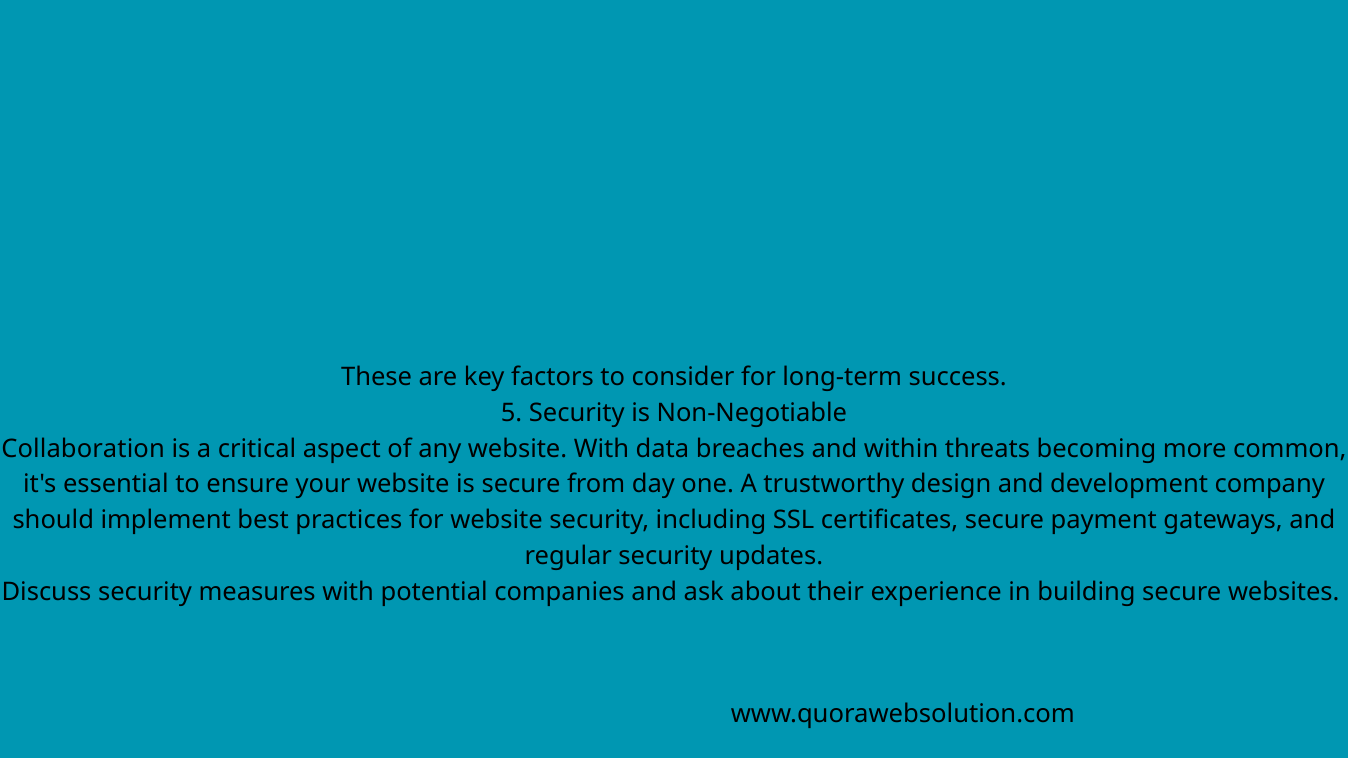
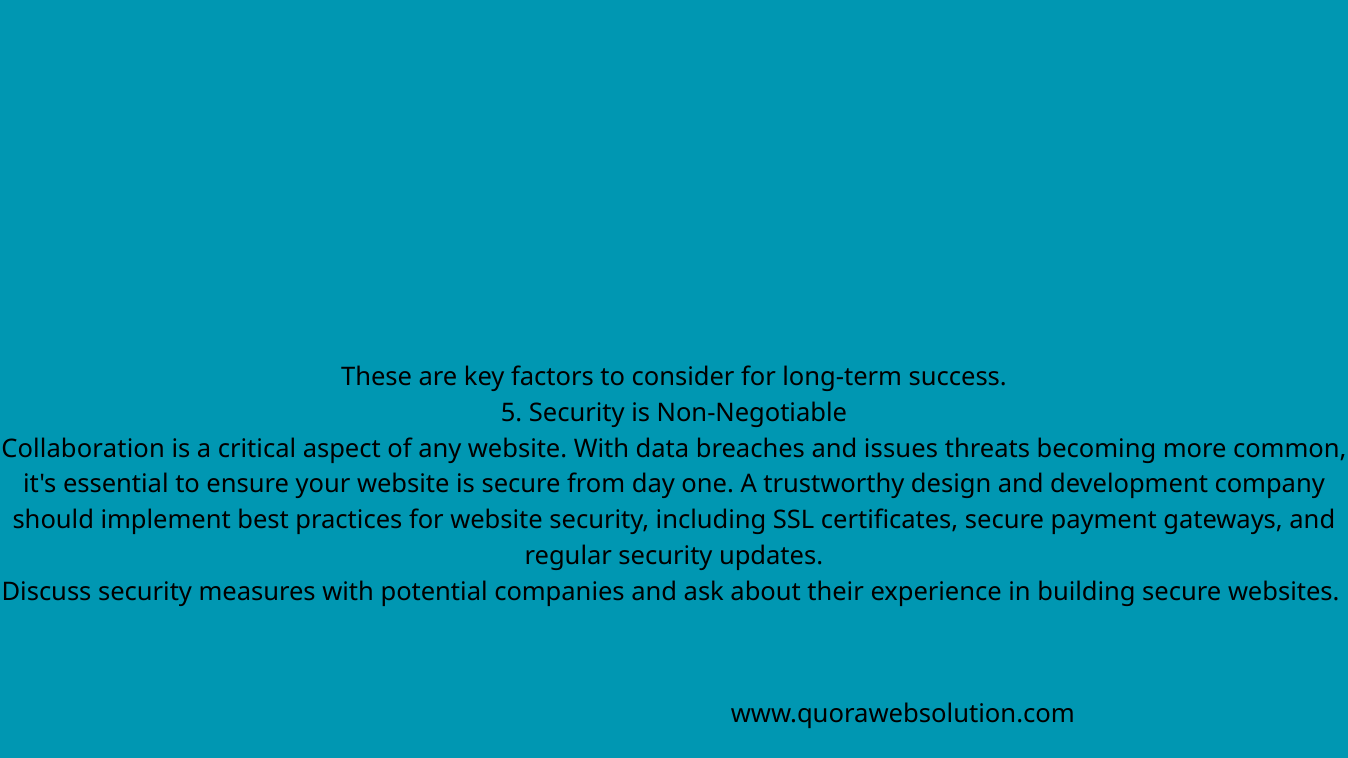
within: within -> issues (901, 449)
